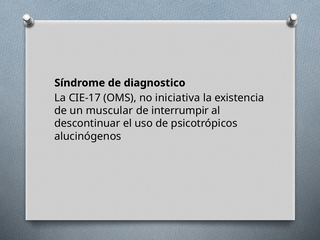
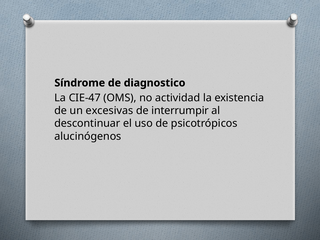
CIE-17: CIE-17 -> CIE-47 (85, 98)
iniciativa: iniciativa -> actividad (178, 98)
muscular: muscular -> excesivas (109, 111)
